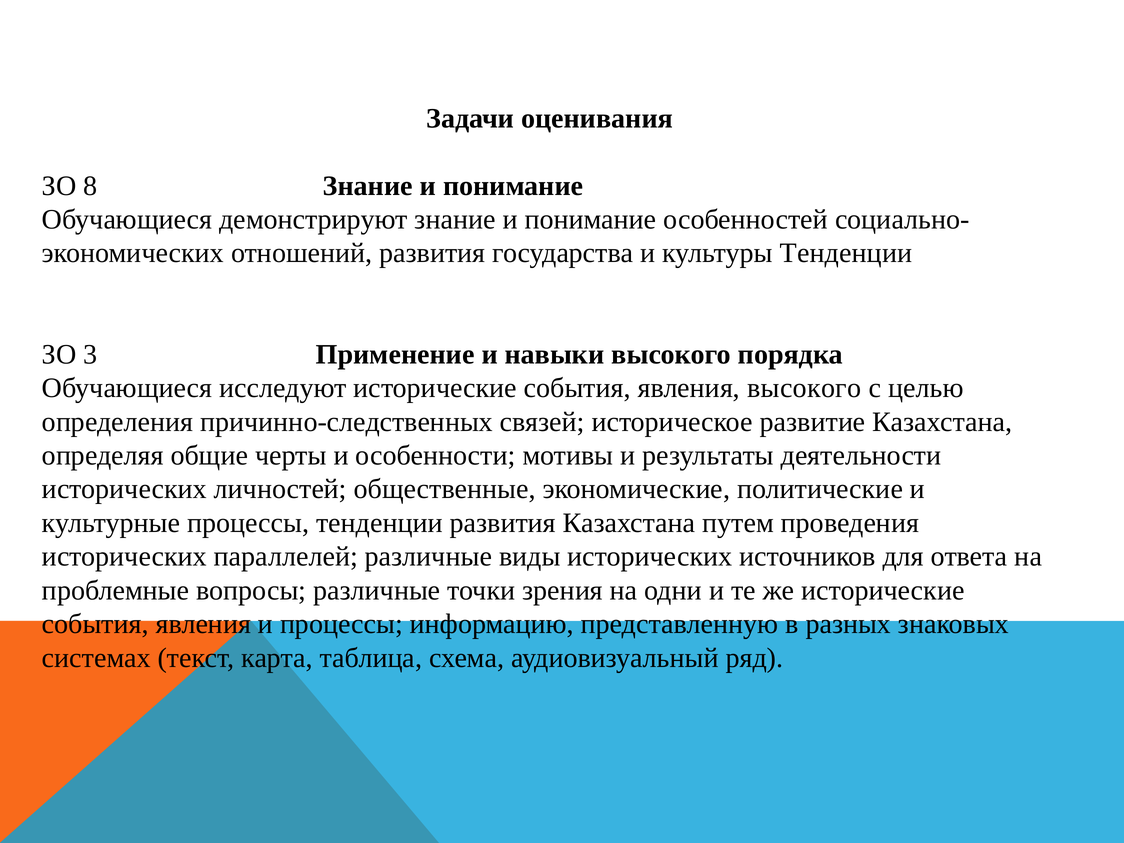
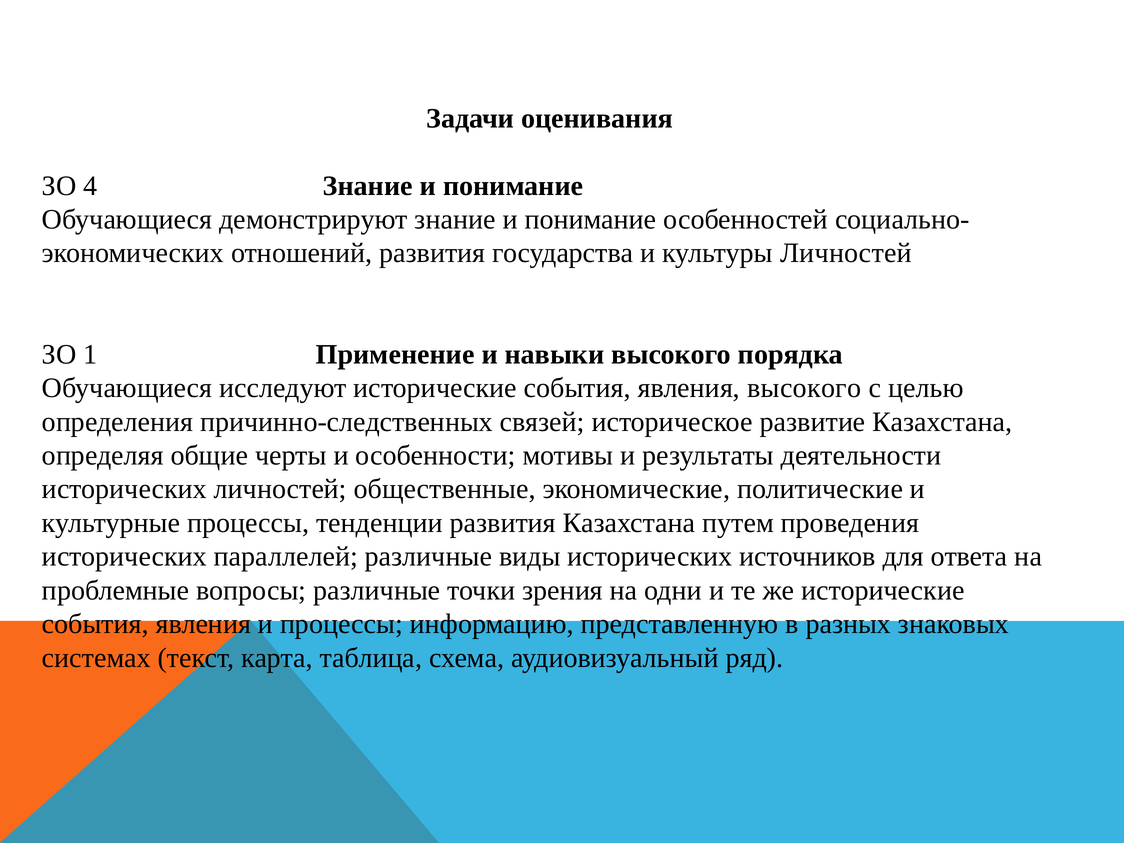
8: 8 -> 4 (90, 186)
культуры Тенденции: Тенденции -> Личностей (846, 253)
3: 3 -> 1 (90, 354)
